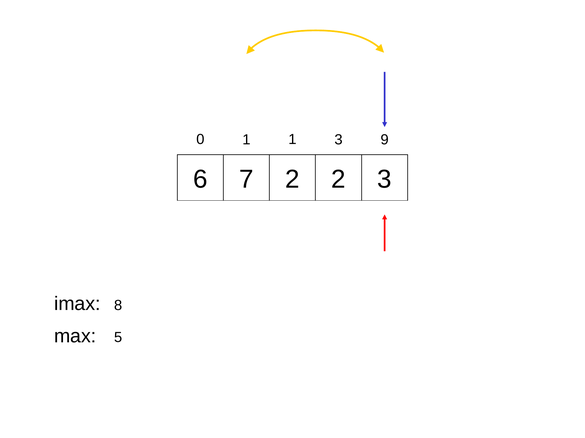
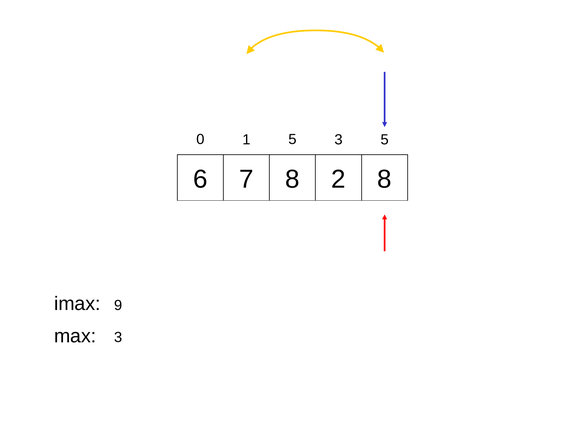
1 1: 1 -> 5 (292, 140)
3 9: 9 -> 5 (385, 140)
6 2: 2 -> 8 (292, 180)
7 3: 3 -> 8 (385, 180)
8: 8 -> 9 (118, 306)
max 5: 5 -> 3 (118, 338)
